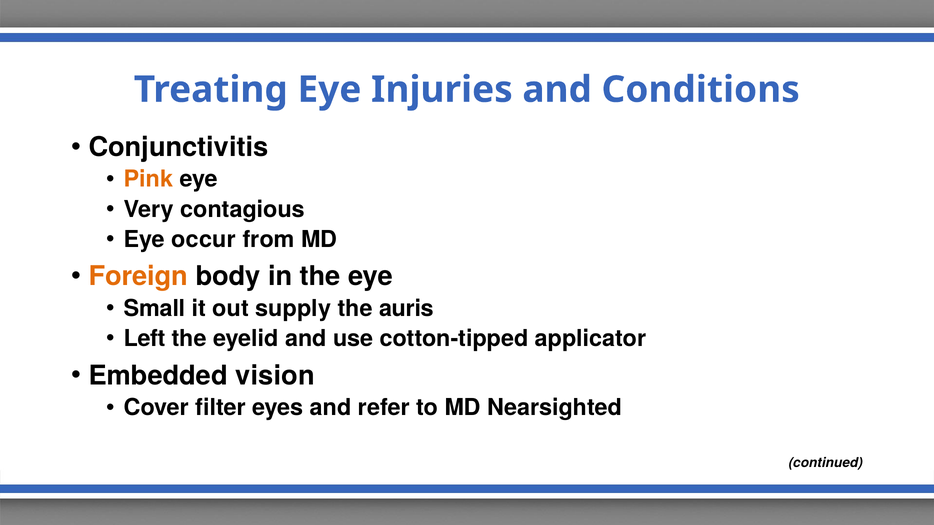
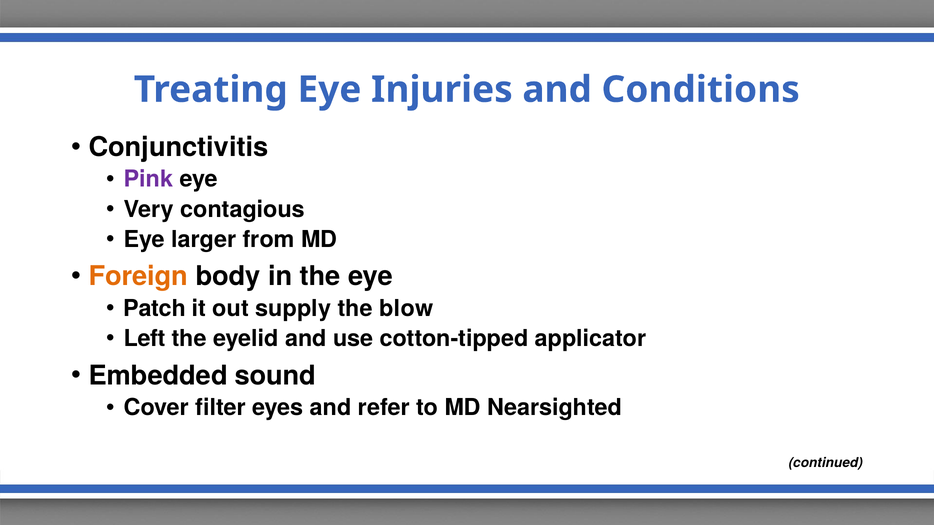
Pink colour: orange -> purple (148, 179)
occur: occur -> larger (204, 240)
Small: Small -> Patch (155, 309)
auris: auris -> blow (406, 309)
vision: vision -> sound (275, 376)
